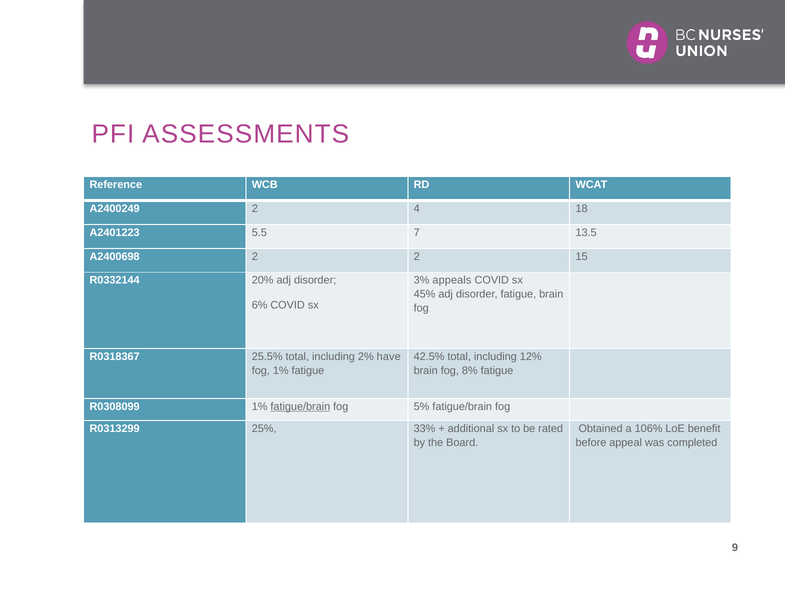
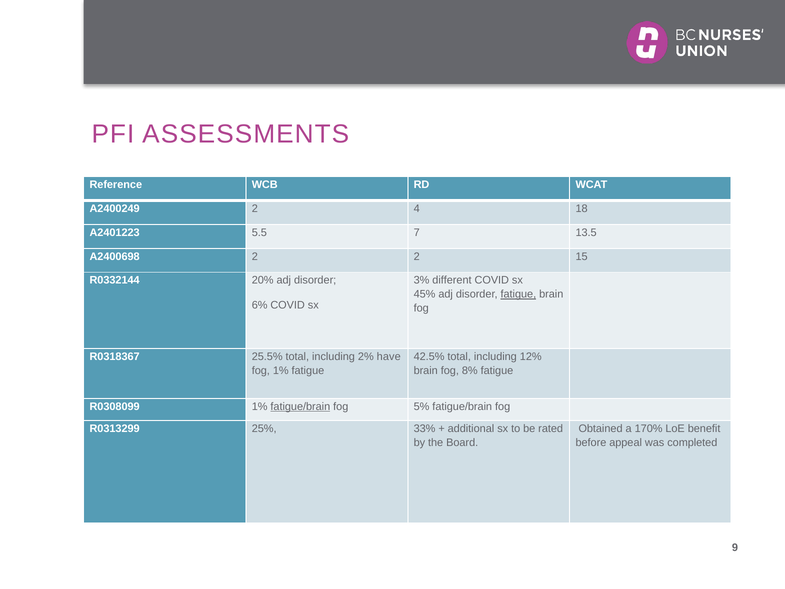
appeals: appeals -> different (452, 280)
fatigue underline: none -> present (518, 294)
106%: 106% -> 170% (649, 428)
